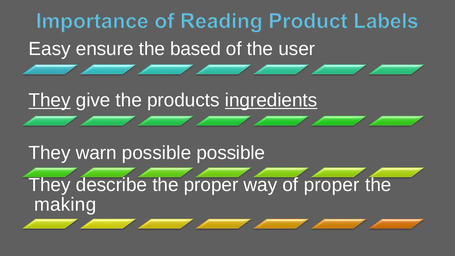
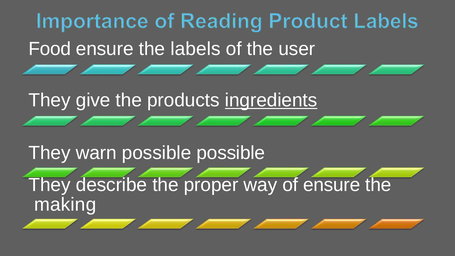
Easy: Easy -> Food (50, 49)
based: based -> labels (196, 49)
They underline: present -> none (50, 100)
of proper: proper -> ensure (332, 185)
